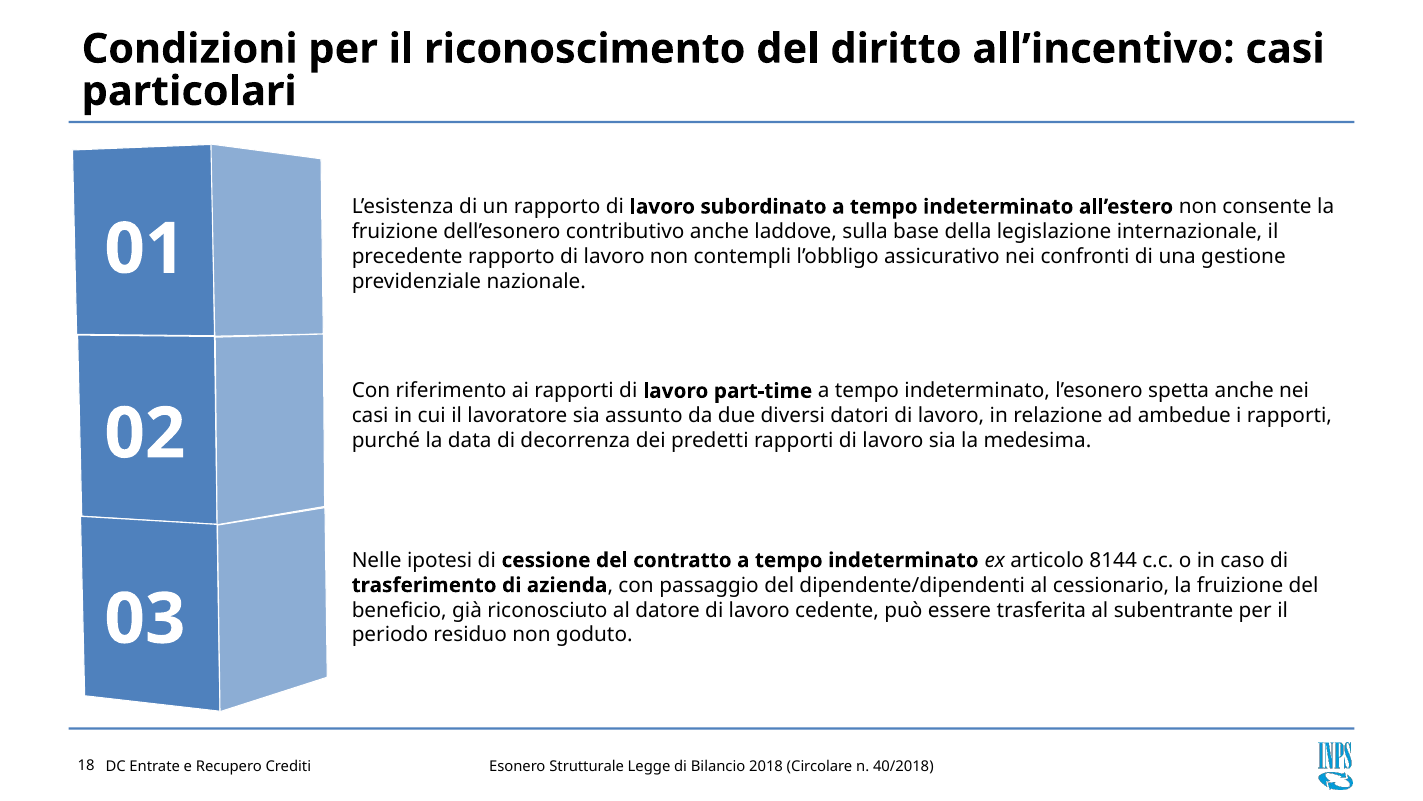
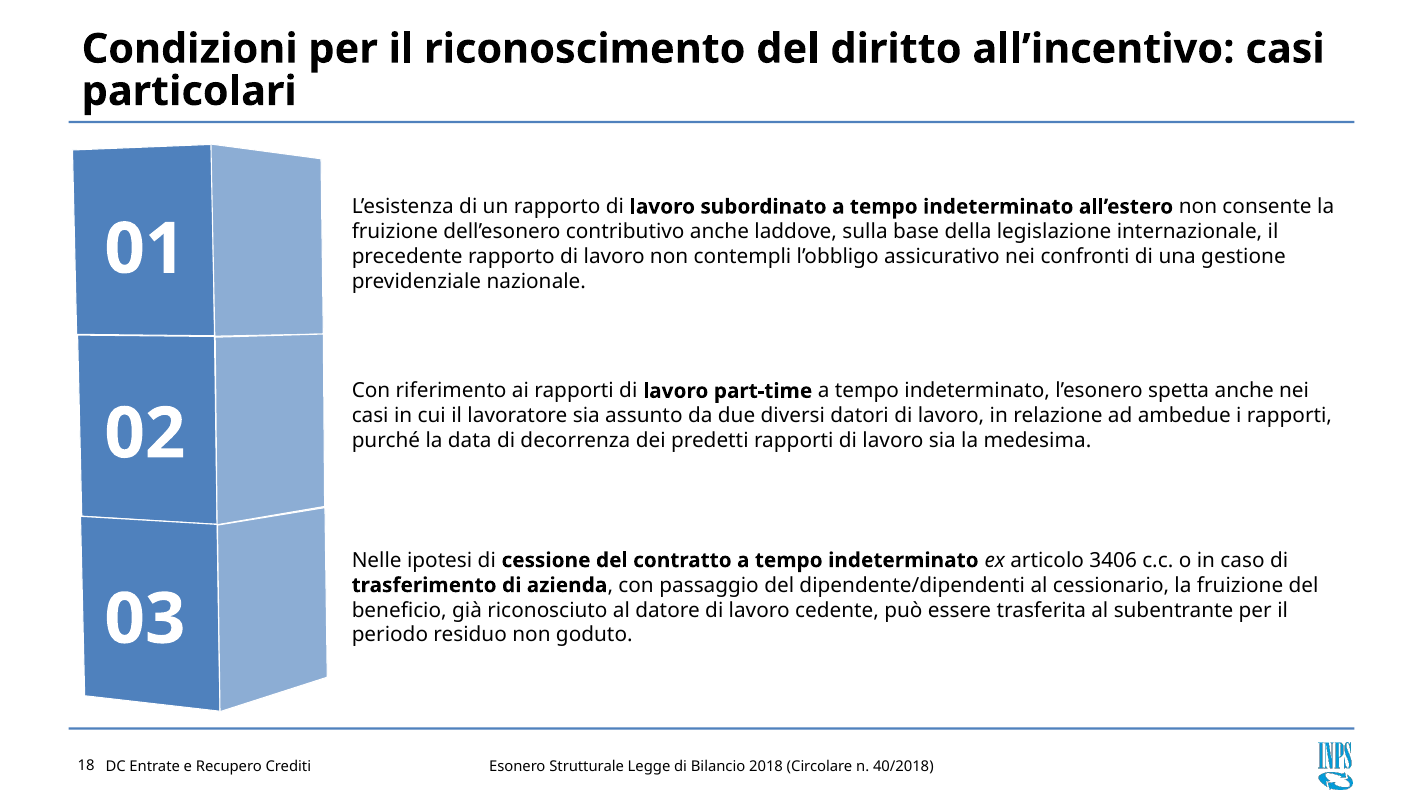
8144: 8144 -> 3406 (1113, 560)
